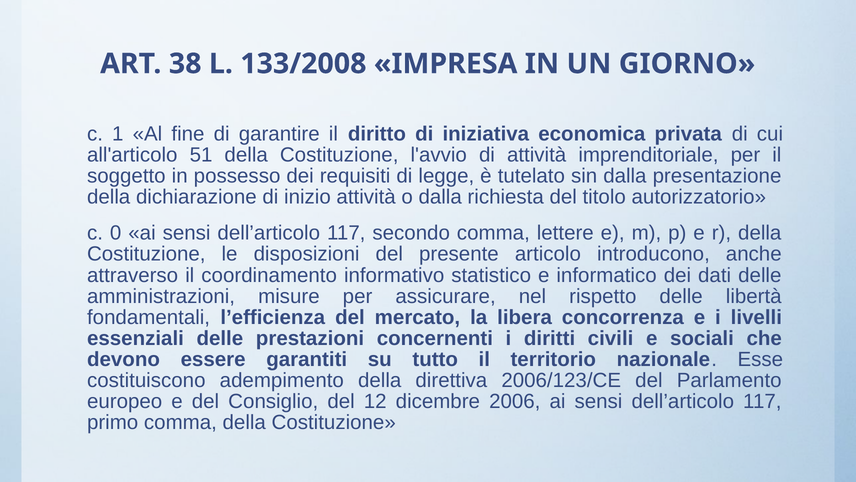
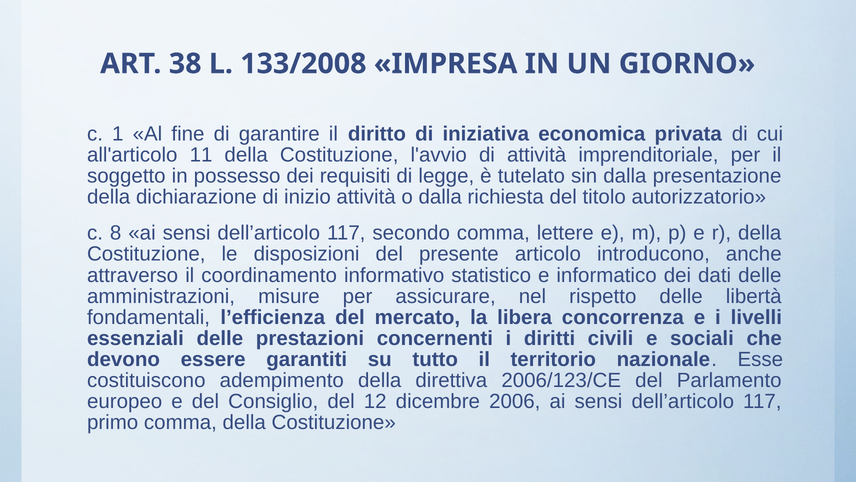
51: 51 -> 11 (201, 155)
0: 0 -> 8 (116, 233)
